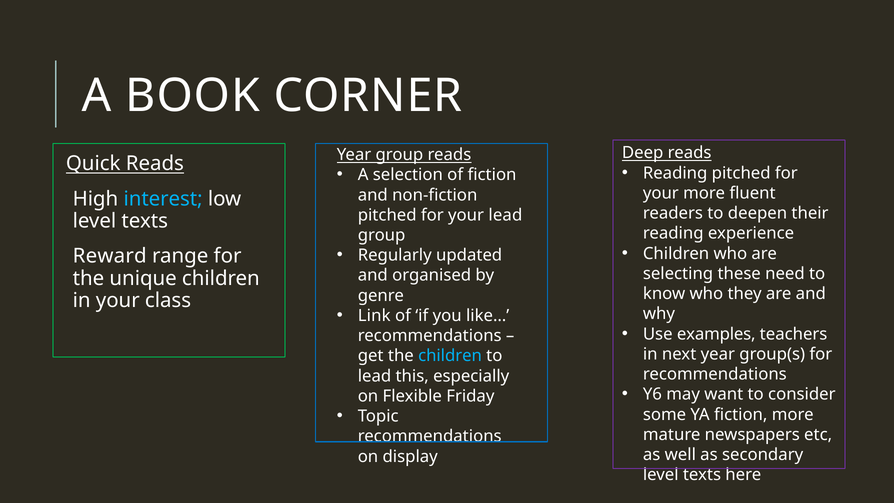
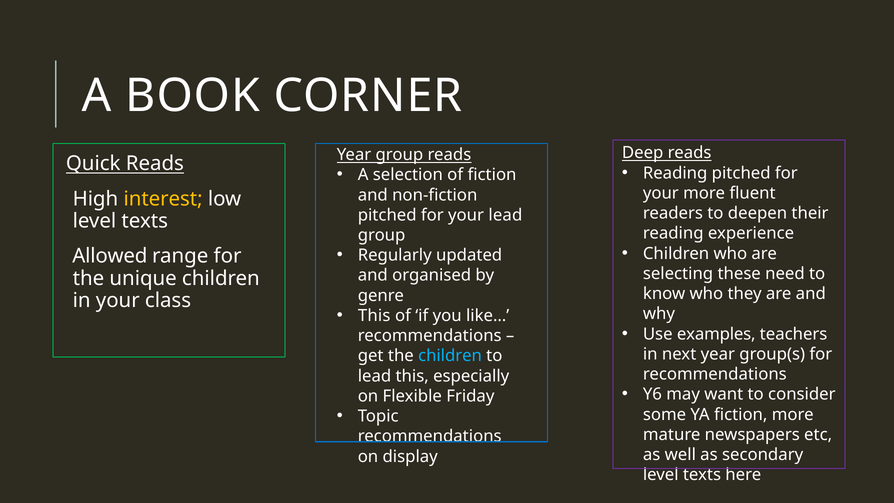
interest colour: light blue -> yellow (163, 199)
Reward: Reward -> Allowed (110, 256)
Link: Link -> This (374, 316)
